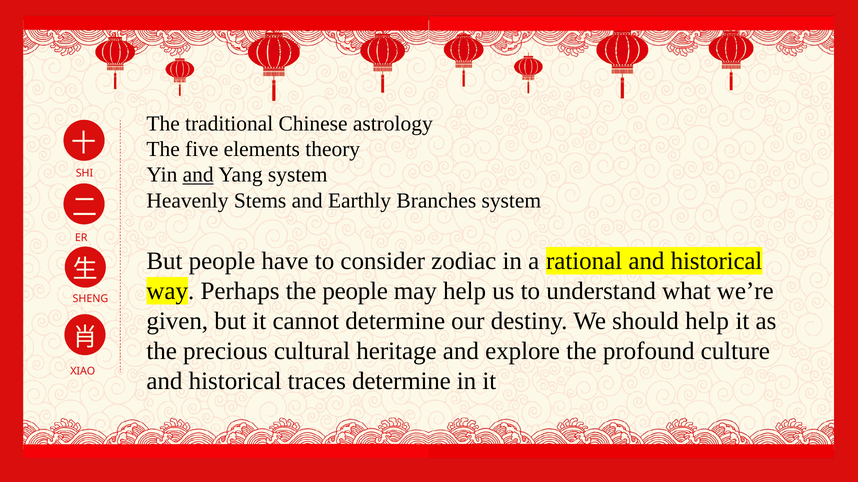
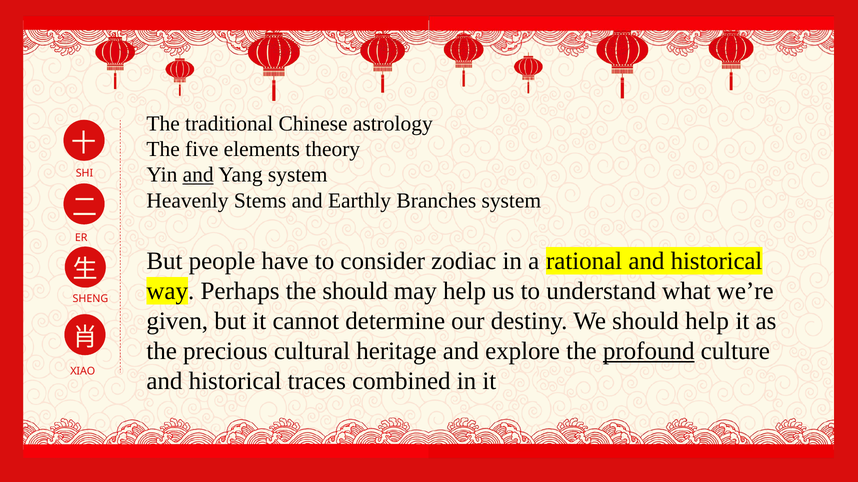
the people: people -> should (355, 291)
profound underline: none -> present (649, 351)
traces determine: determine -> combined (401, 381)
